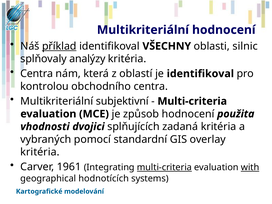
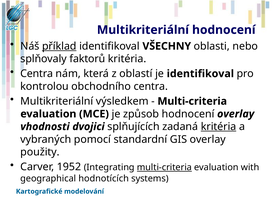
silnic: silnic -> nebo (245, 46)
analýzy: analýzy -> faktorů (87, 59)
subjektivní: subjektivní -> výsledkem (122, 101)
hodnocení použita: použita -> overlay (236, 114)
kritéria underline: none -> present (219, 127)
kritéria: kritéria -> použity (40, 152)
1961: 1961 -> 1952 (69, 167)
with underline: present -> none (250, 167)
